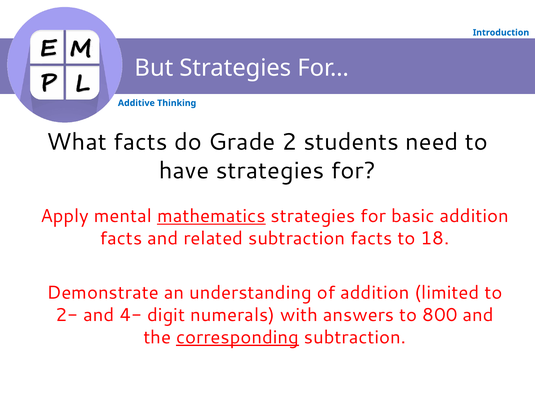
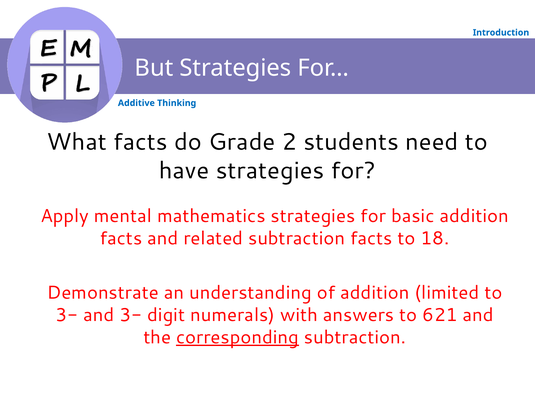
mathematics underline: present -> none (211, 216)
2-: 2- -> 3- (67, 314)
and 4-: 4- -> 3- (131, 314)
800: 800 -> 621 (440, 314)
